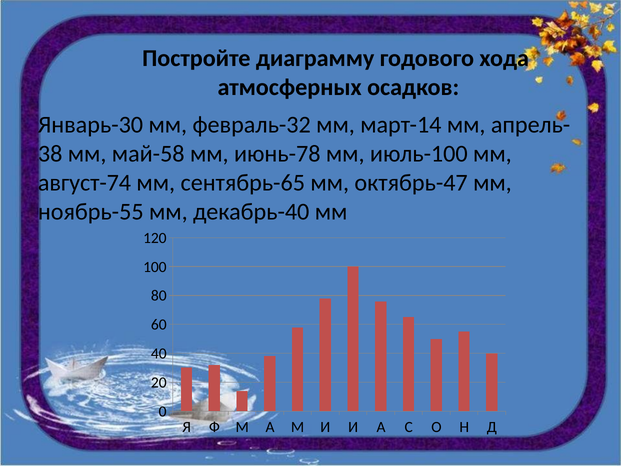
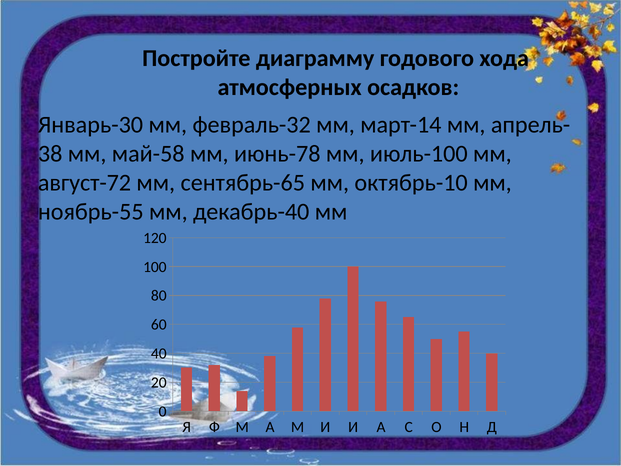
август-74: август-74 -> август-72 (85, 183)
октябрь-47: октябрь-47 -> октябрь-10 (411, 183)
